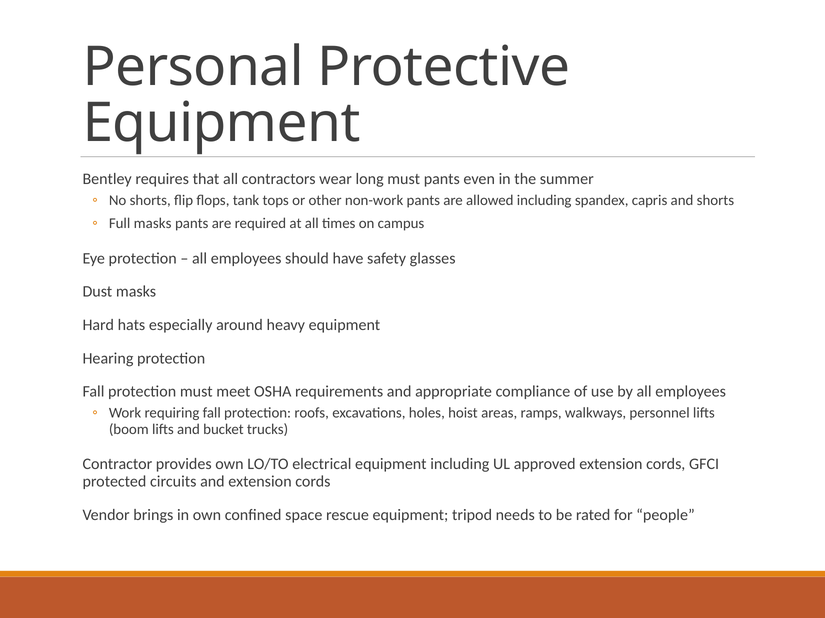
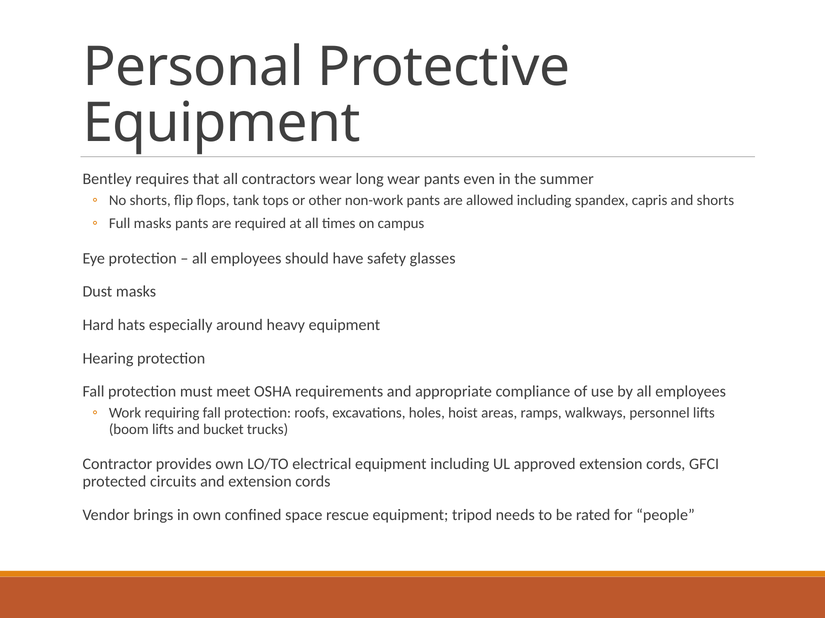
long must: must -> wear (404, 179)
